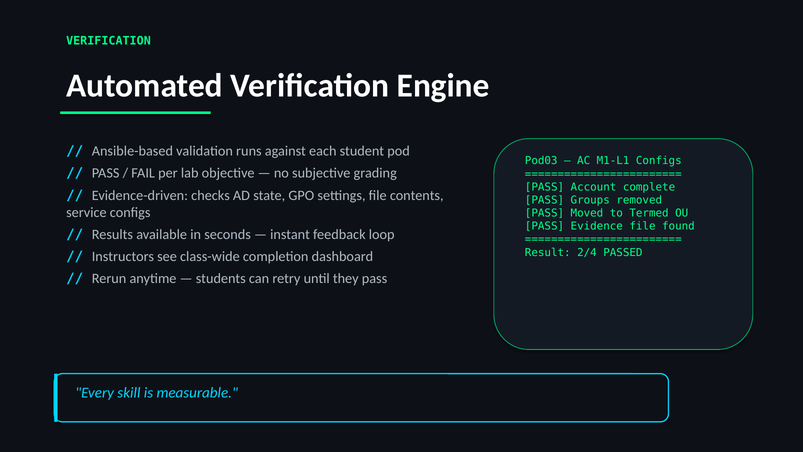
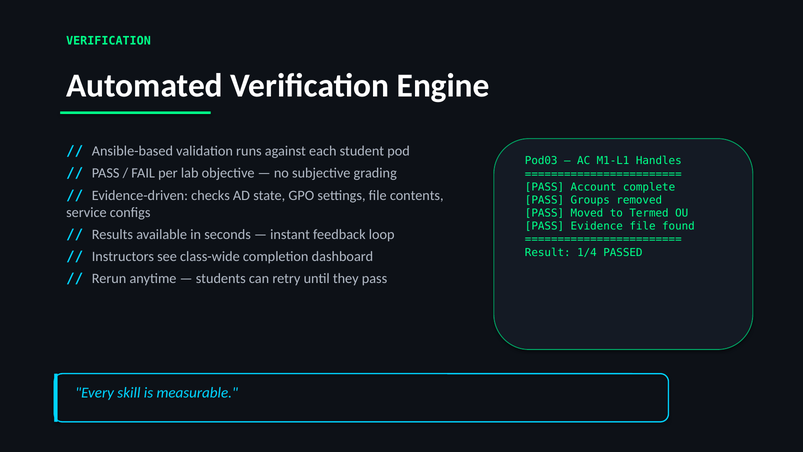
M1-L1 Configs: Configs -> Handles (659, 161)
2/4: 2/4 -> 1/4 (587, 252)
